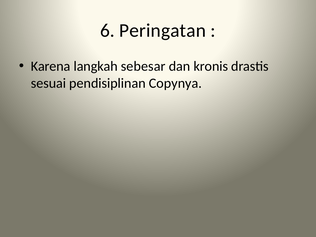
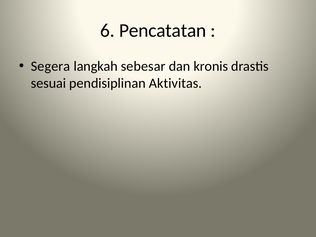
Peringatan: Peringatan -> Pencatatan (163, 31)
Karena: Karena -> Segera (51, 66)
Copynya: Copynya -> Aktivitas (175, 83)
